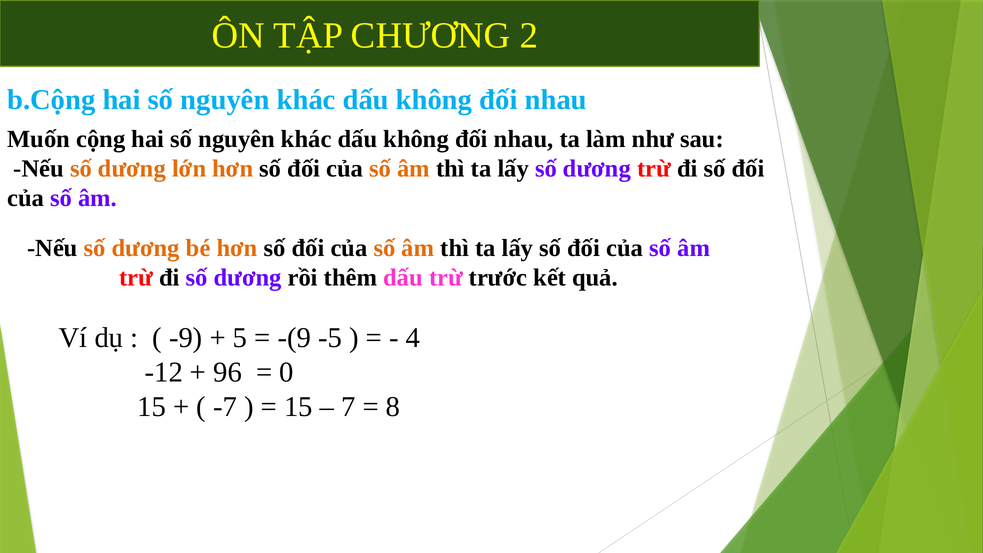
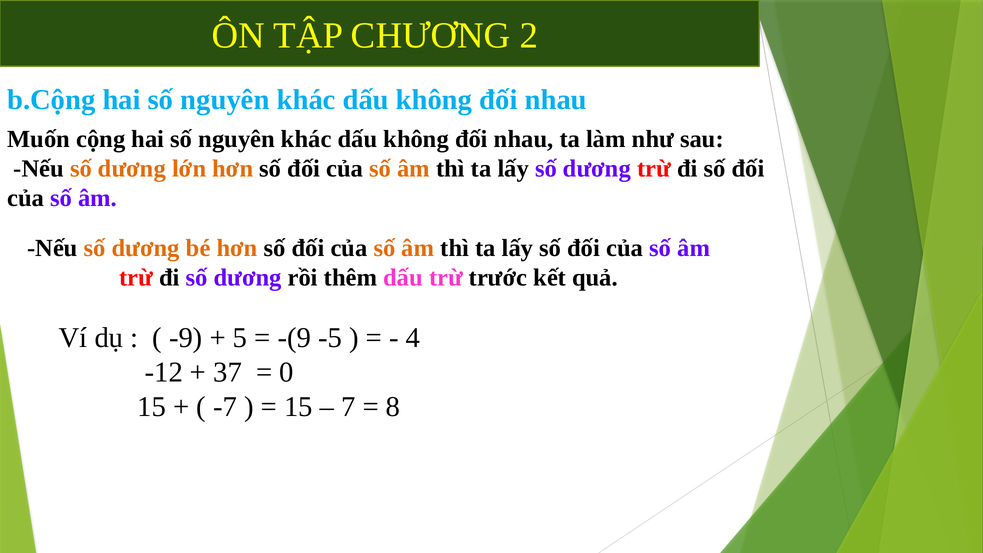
96: 96 -> 37 (228, 372)
